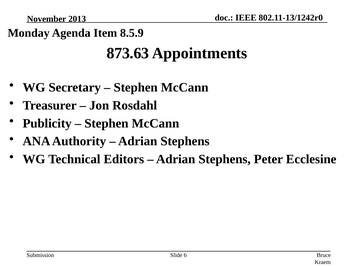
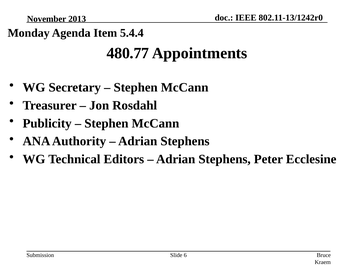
8.5.9: 8.5.9 -> 5.4.4 (132, 33)
873.63: 873.63 -> 480.77 (128, 53)
